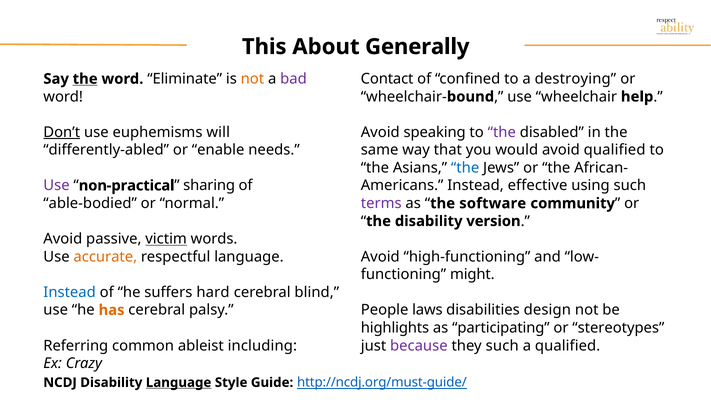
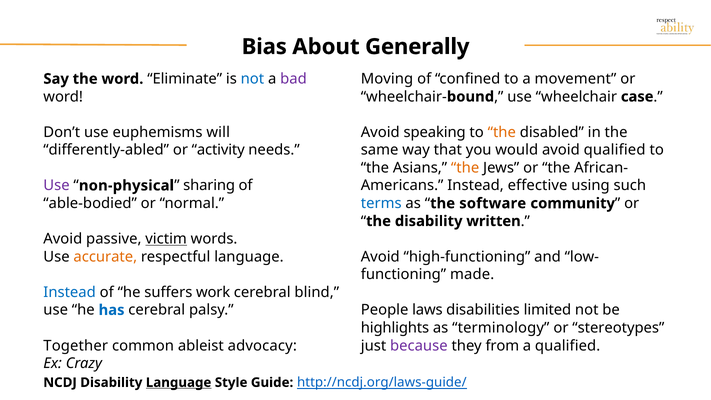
This: This -> Bias (264, 47)
Contact: Contact -> Moving (387, 79)
destroying: destroying -> movement (575, 79)
the underline: present -> none (85, 79)
not colour: orange -> blue (252, 79)
help: help -> case (637, 97)
Don’t underline: present -> none (62, 132)
the colour: purple -> orange (502, 132)
enable: enable -> activity (218, 150)
the colour: blue -> orange (465, 168)
non-practical: non-practical -> non-physical (126, 186)
terms colour: purple -> blue (381, 203)
version: version -> written (494, 221)
might: might -> made (472, 274)
hard: hard -> work (213, 292)
has colour: orange -> blue (112, 310)
design: design -> limited (547, 310)
participating: participating -> terminology (501, 328)
Referring: Referring -> Together (76, 346)
including: including -> advocacy (262, 346)
they such: such -> from (502, 346)
http://ncdj.org/must-guide/: http://ncdj.org/must-guide/ -> http://ncdj.org/laws-guide/ (382, 382)
